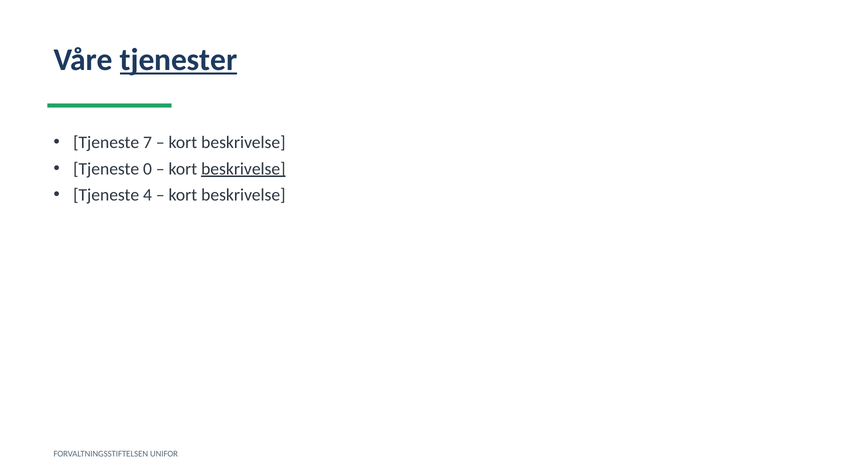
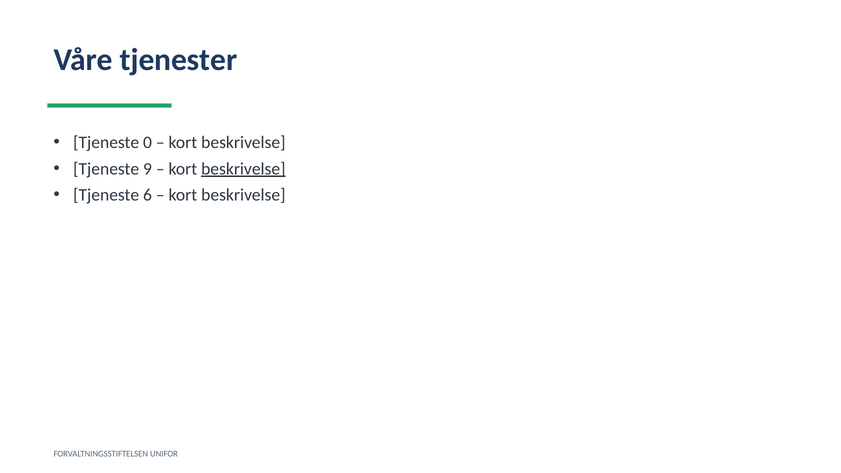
tjenester underline: present -> none (179, 60)
7: 7 -> 0 (147, 142)
0: 0 -> 9 (147, 169)
4: 4 -> 6 (147, 195)
